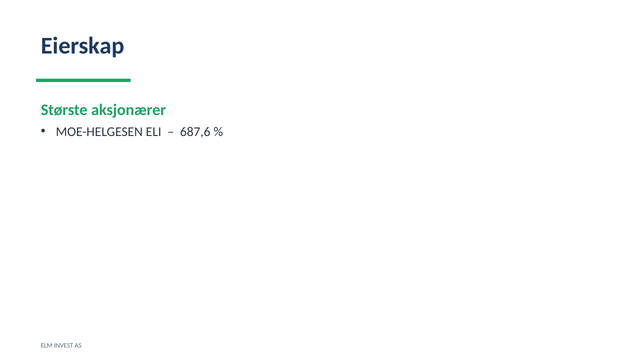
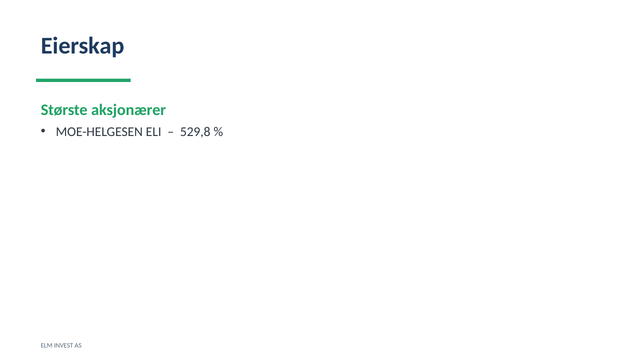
687,6: 687,6 -> 529,8 (195, 132)
